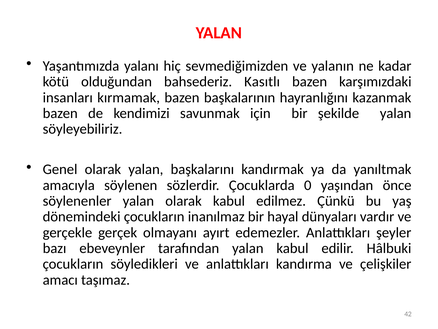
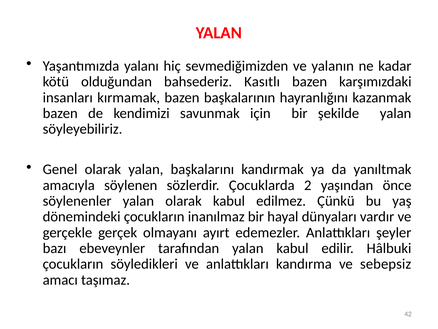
0: 0 -> 2 (308, 185)
çelişkiler: çelişkiler -> sebepsiz (386, 264)
